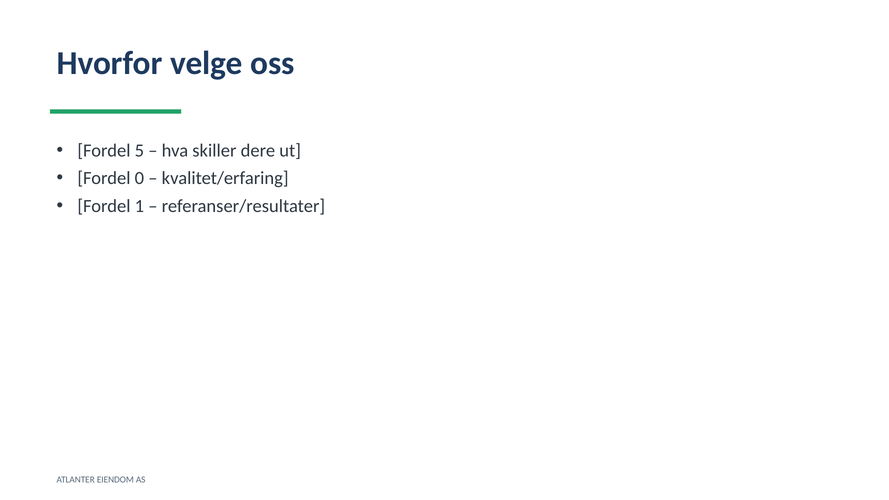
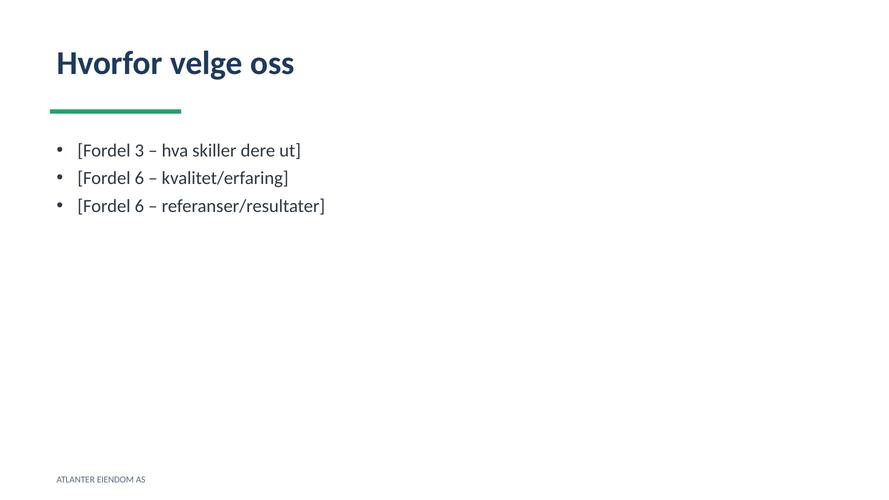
5: 5 -> 3 (139, 151)
0: 0 -> 6 (139, 178)
1: 1 -> 6 (139, 206)
